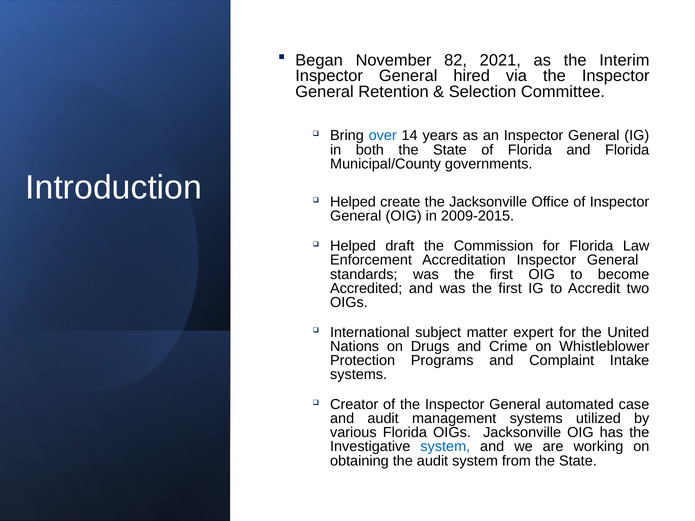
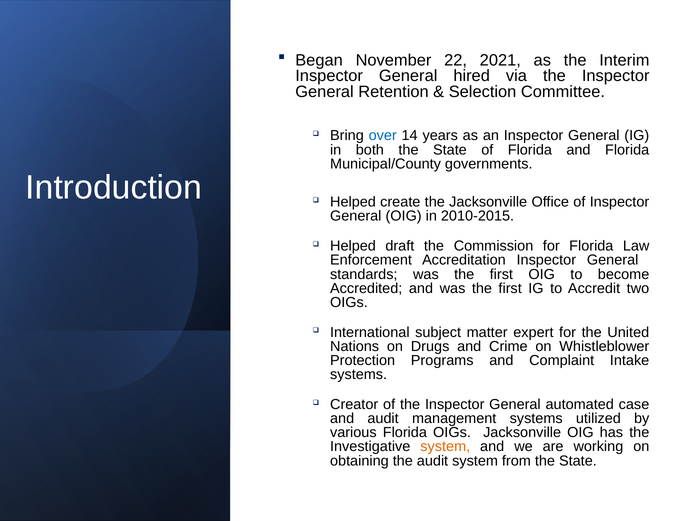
82: 82 -> 22 (456, 60)
2009-2015: 2009-2015 -> 2010-2015 (478, 216)
system colour: blue -> orange (445, 447)
